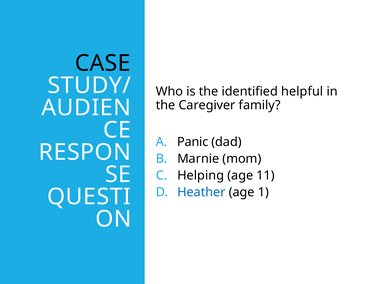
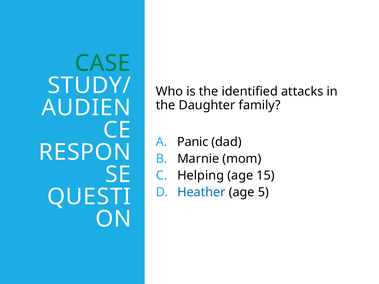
CASE colour: black -> green (103, 63)
helpful: helpful -> attacks (302, 92)
Caregiver: Caregiver -> Daughter (207, 105)
11: 11 -> 15 (266, 176)
1: 1 -> 5 (263, 192)
